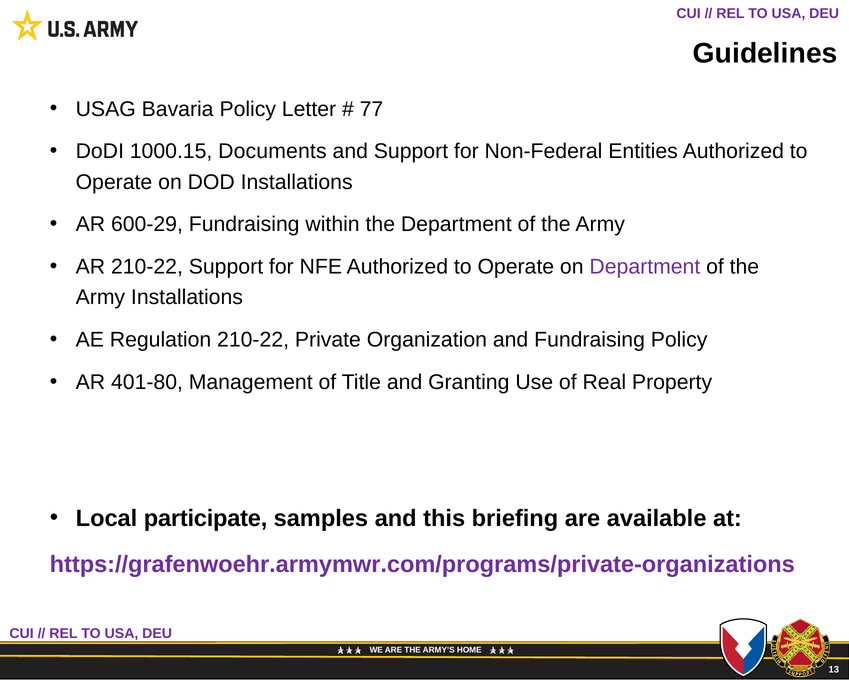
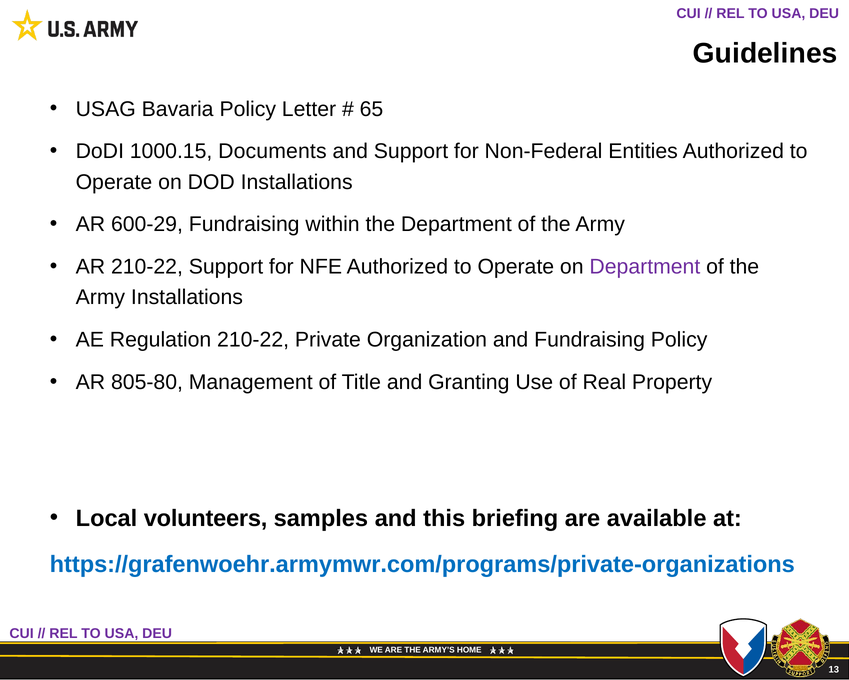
77: 77 -> 65 (371, 109)
401-80: 401-80 -> 805-80 (147, 382)
participate: participate -> volunteers (206, 518)
https://grafenwoehr.armymwr.com/programs/private-organizations colour: purple -> blue (422, 564)
